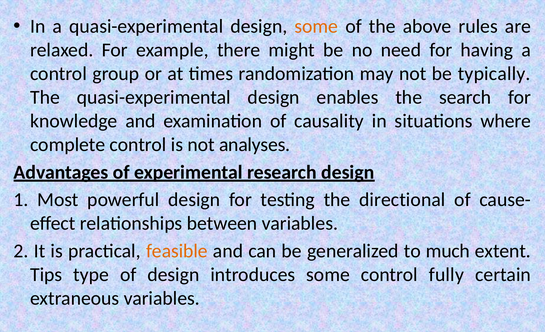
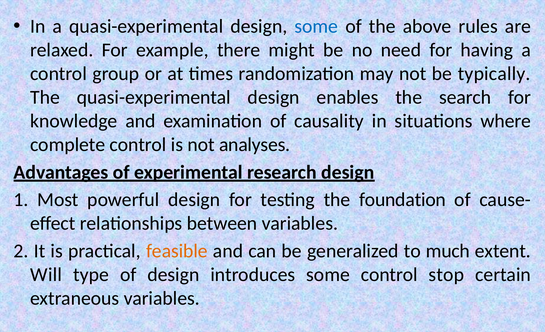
some colour: orange -> blue (316, 27)
directional: directional -> foundation (402, 200)
Tips: Tips -> Will (46, 275)
fully: fully -> stop (446, 275)
